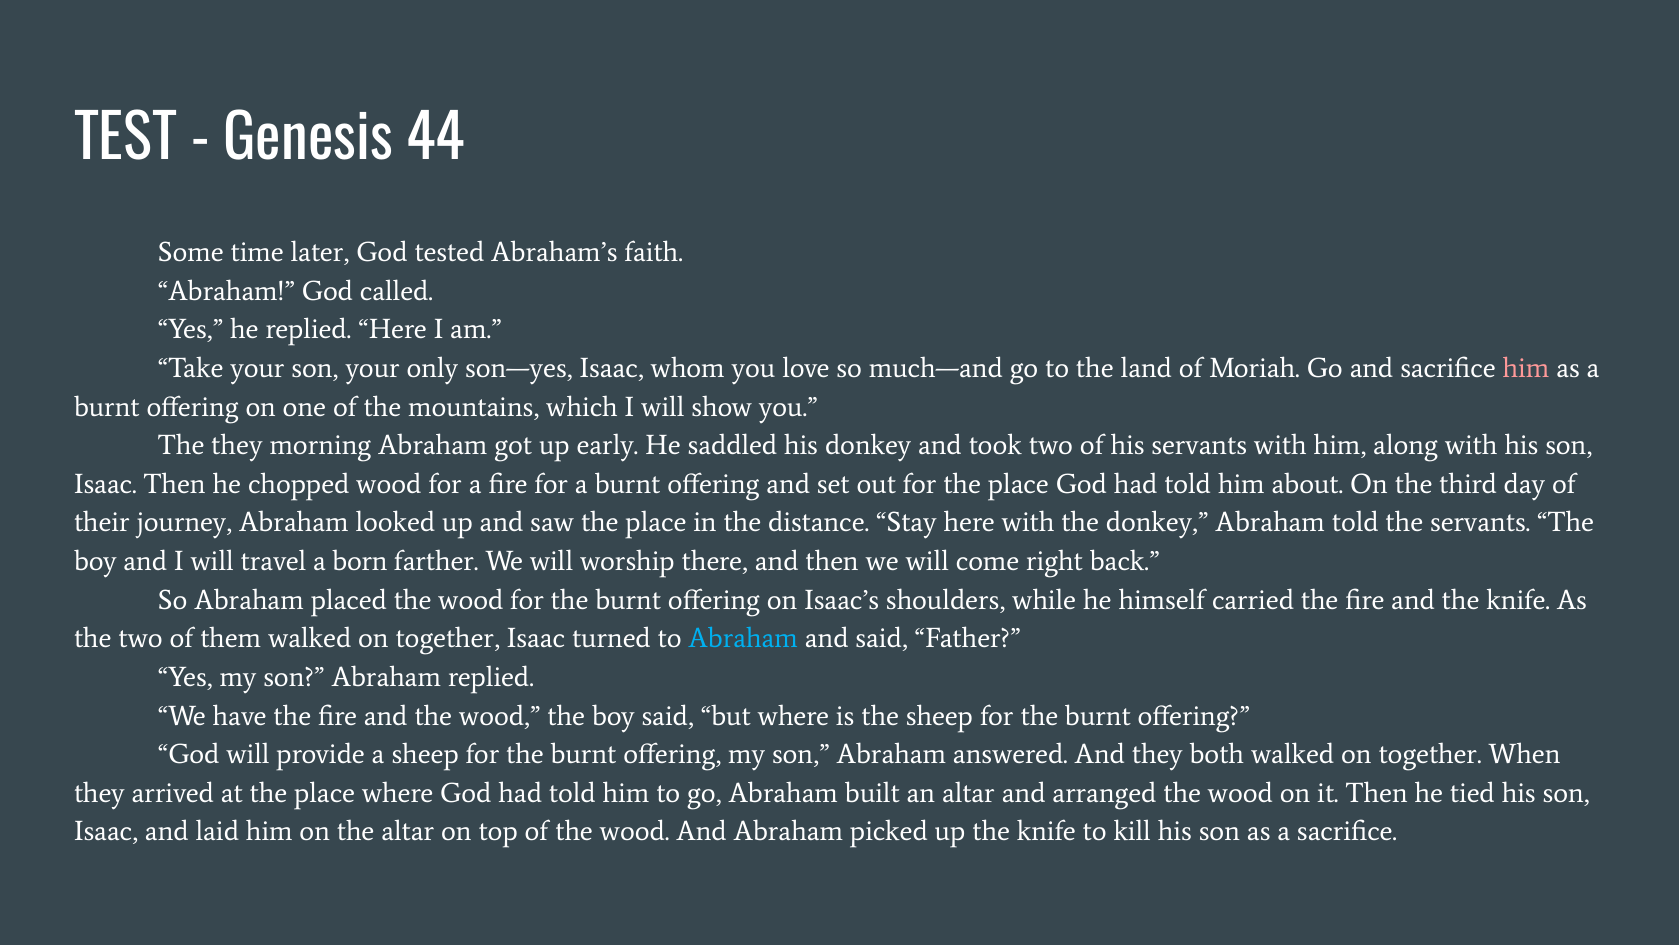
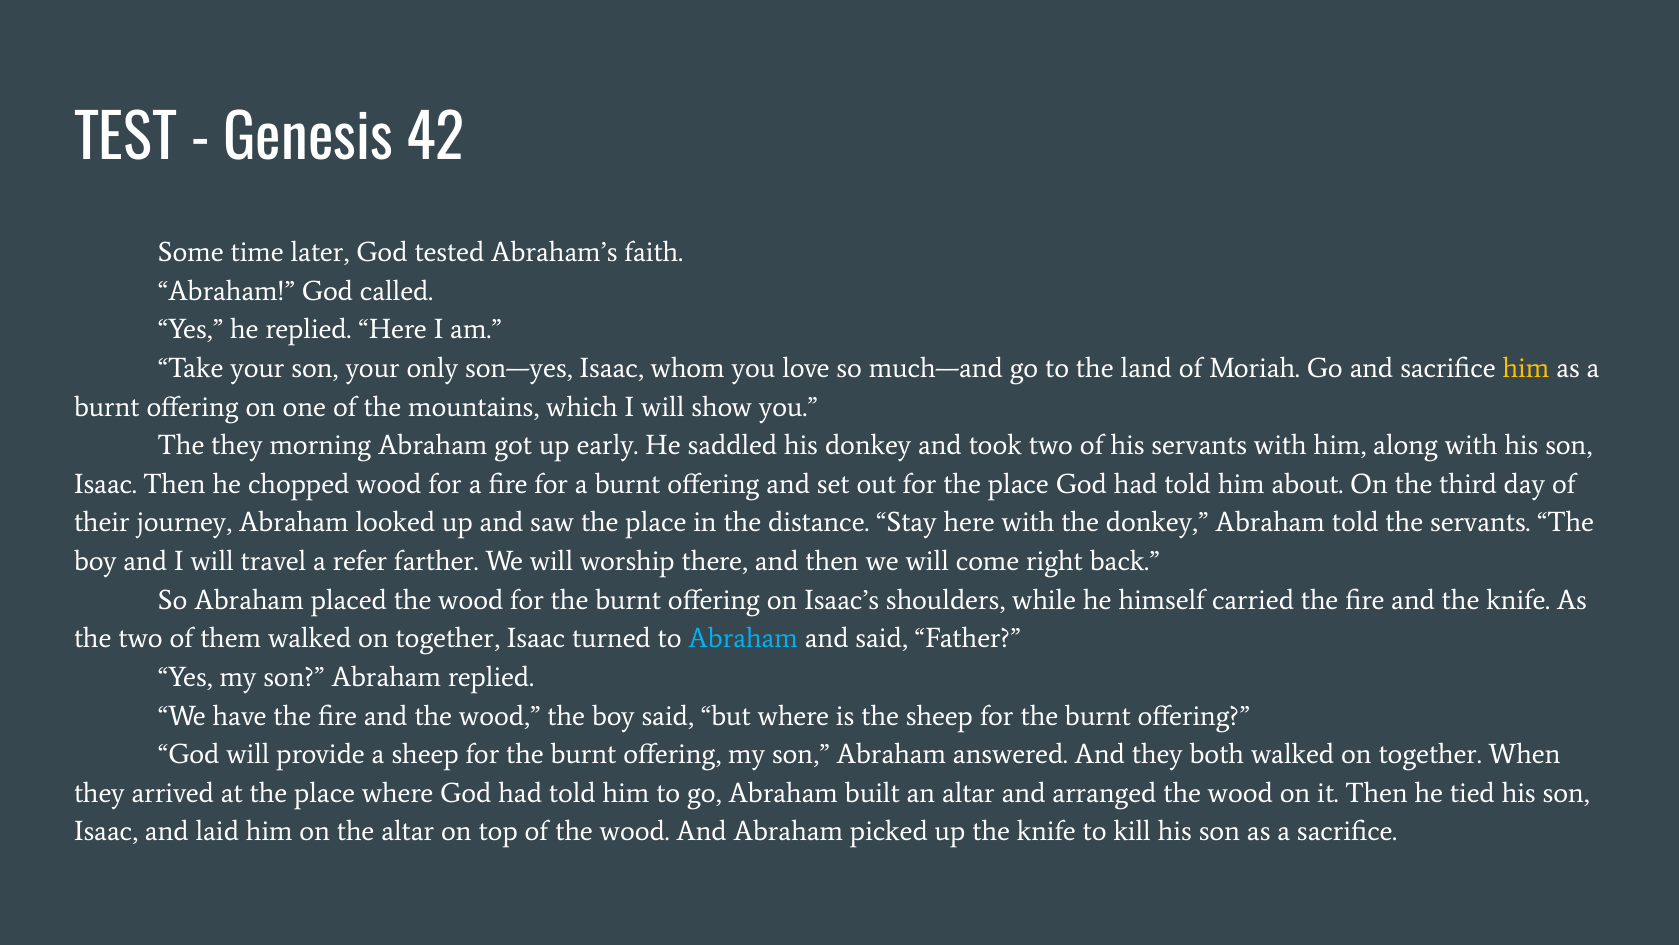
44: 44 -> 42 (436, 139)
him colour: pink -> yellow (1526, 368)
born: born -> refer (360, 561)
